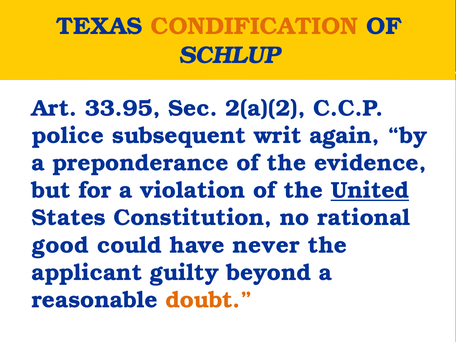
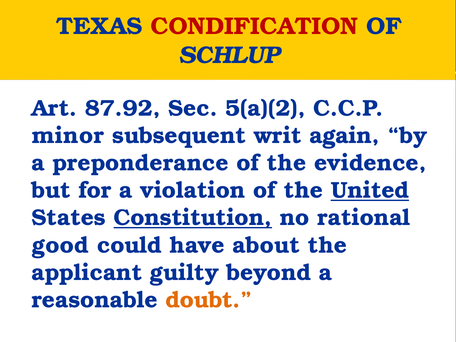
CONDIFICATION colour: orange -> red (254, 26)
33.95: 33.95 -> 87.92 (123, 108)
2(a)(2: 2(a)(2 -> 5(a)(2 (265, 108)
police: police -> minor (68, 136)
Constitution underline: none -> present (193, 218)
never: never -> about (266, 245)
